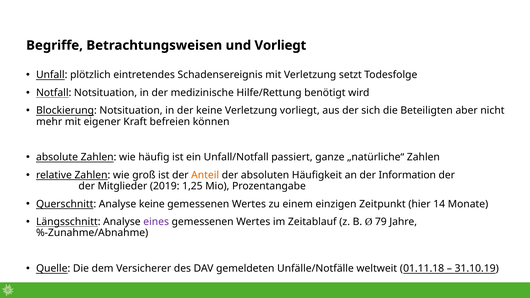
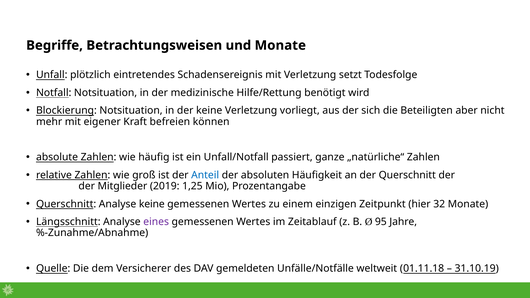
und Vorliegt: Vorliegt -> Monate (280, 45)
Anteil colour: orange -> blue (205, 175)
der Information: Information -> Querschnitt (407, 175)
14: 14 -> 32 (439, 204)
79: 79 -> 95 (381, 222)
